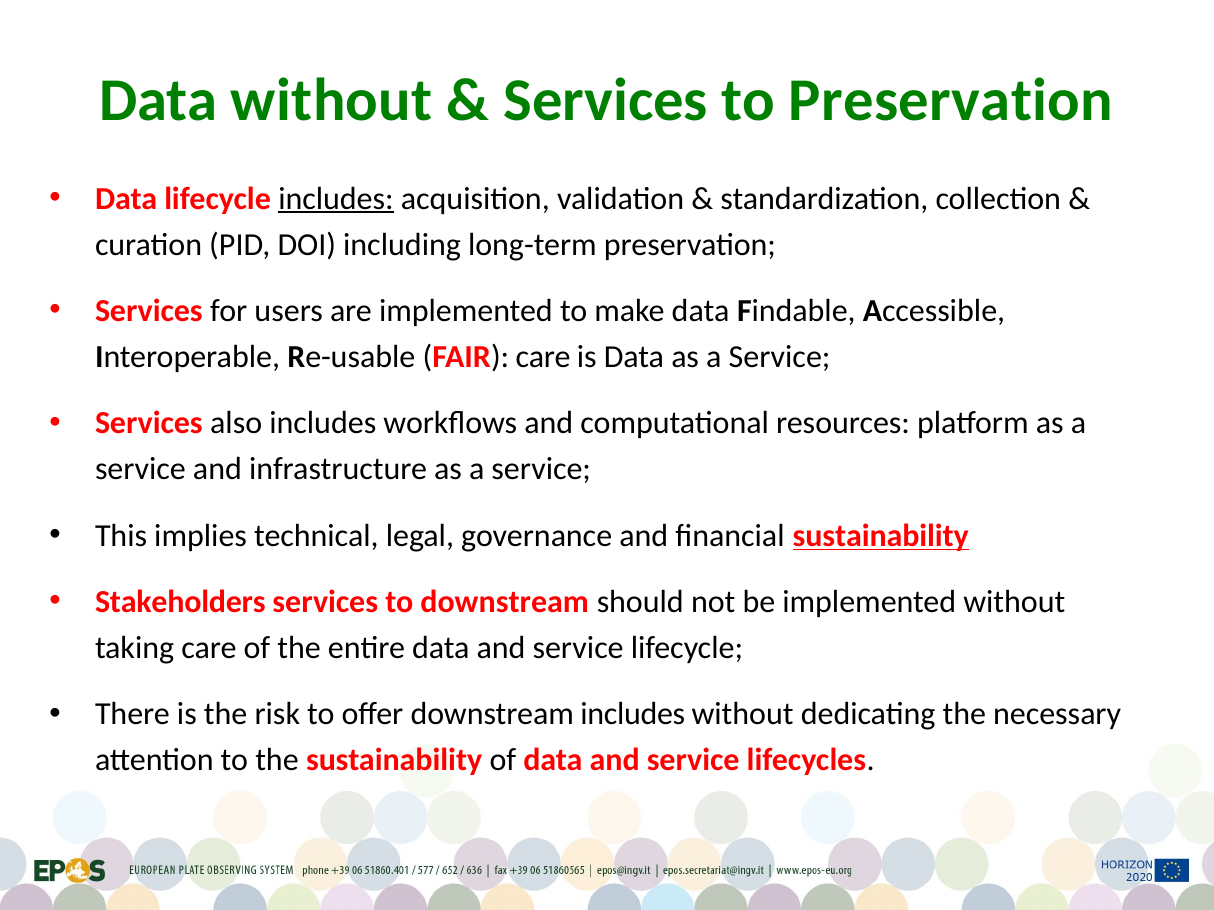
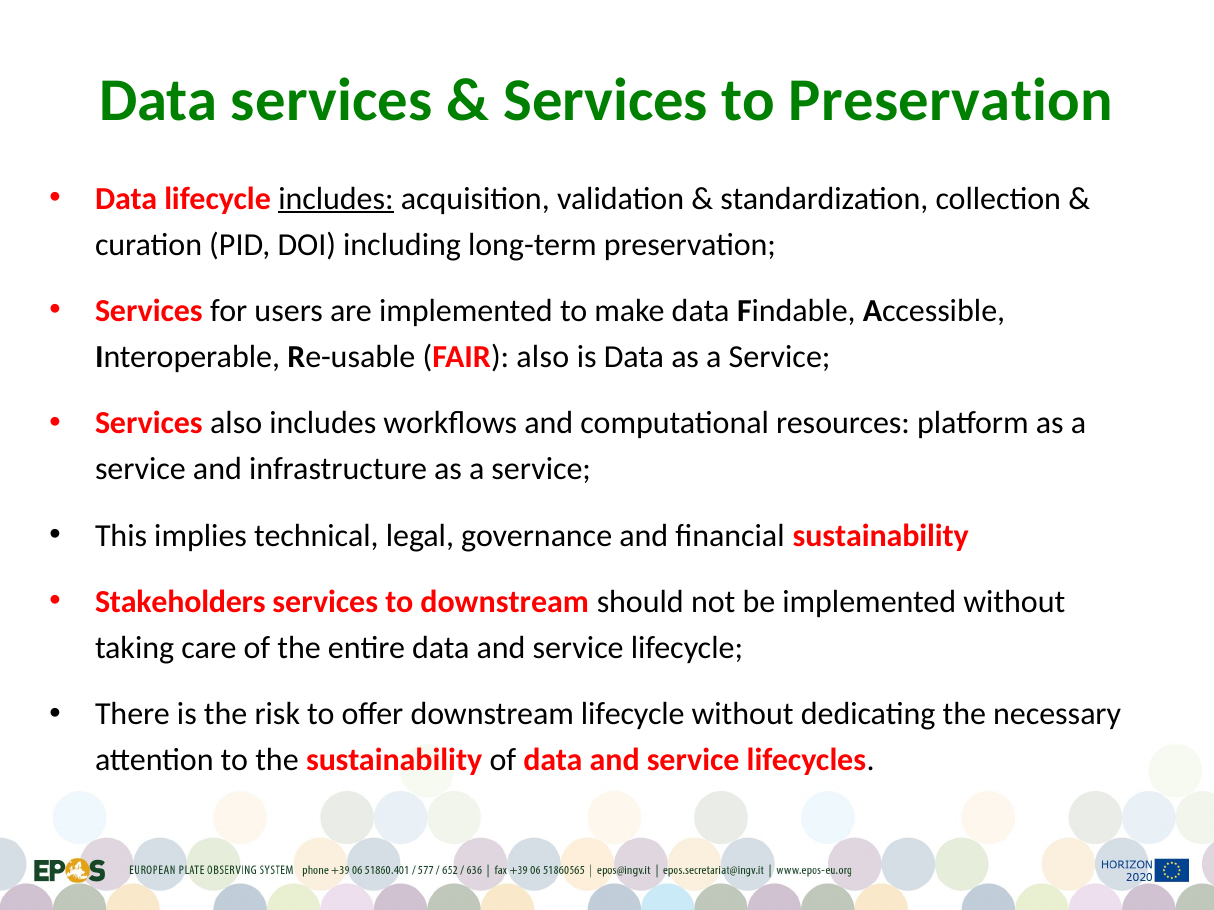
Data without: without -> services (332, 100)
FAIR care: care -> also (543, 357)
sustainability underline: present -> none (881, 536)
downstream includes: includes -> lifecycle (633, 715)
